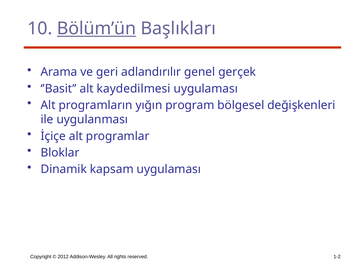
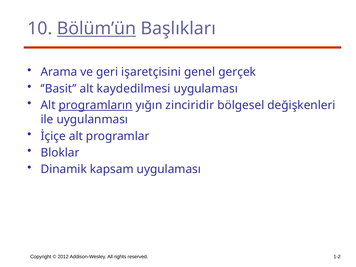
adlandırılır: adlandırılır -> işaretçisini (151, 72)
programların underline: none -> present (96, 105)
program: program -> zinciridir (190, 105)
